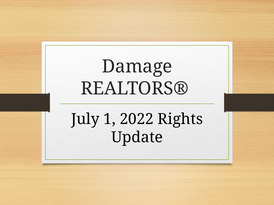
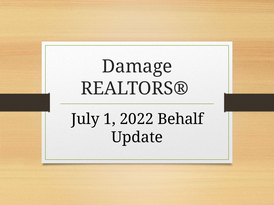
Rights: Rights -> Behalf (180, 119)
